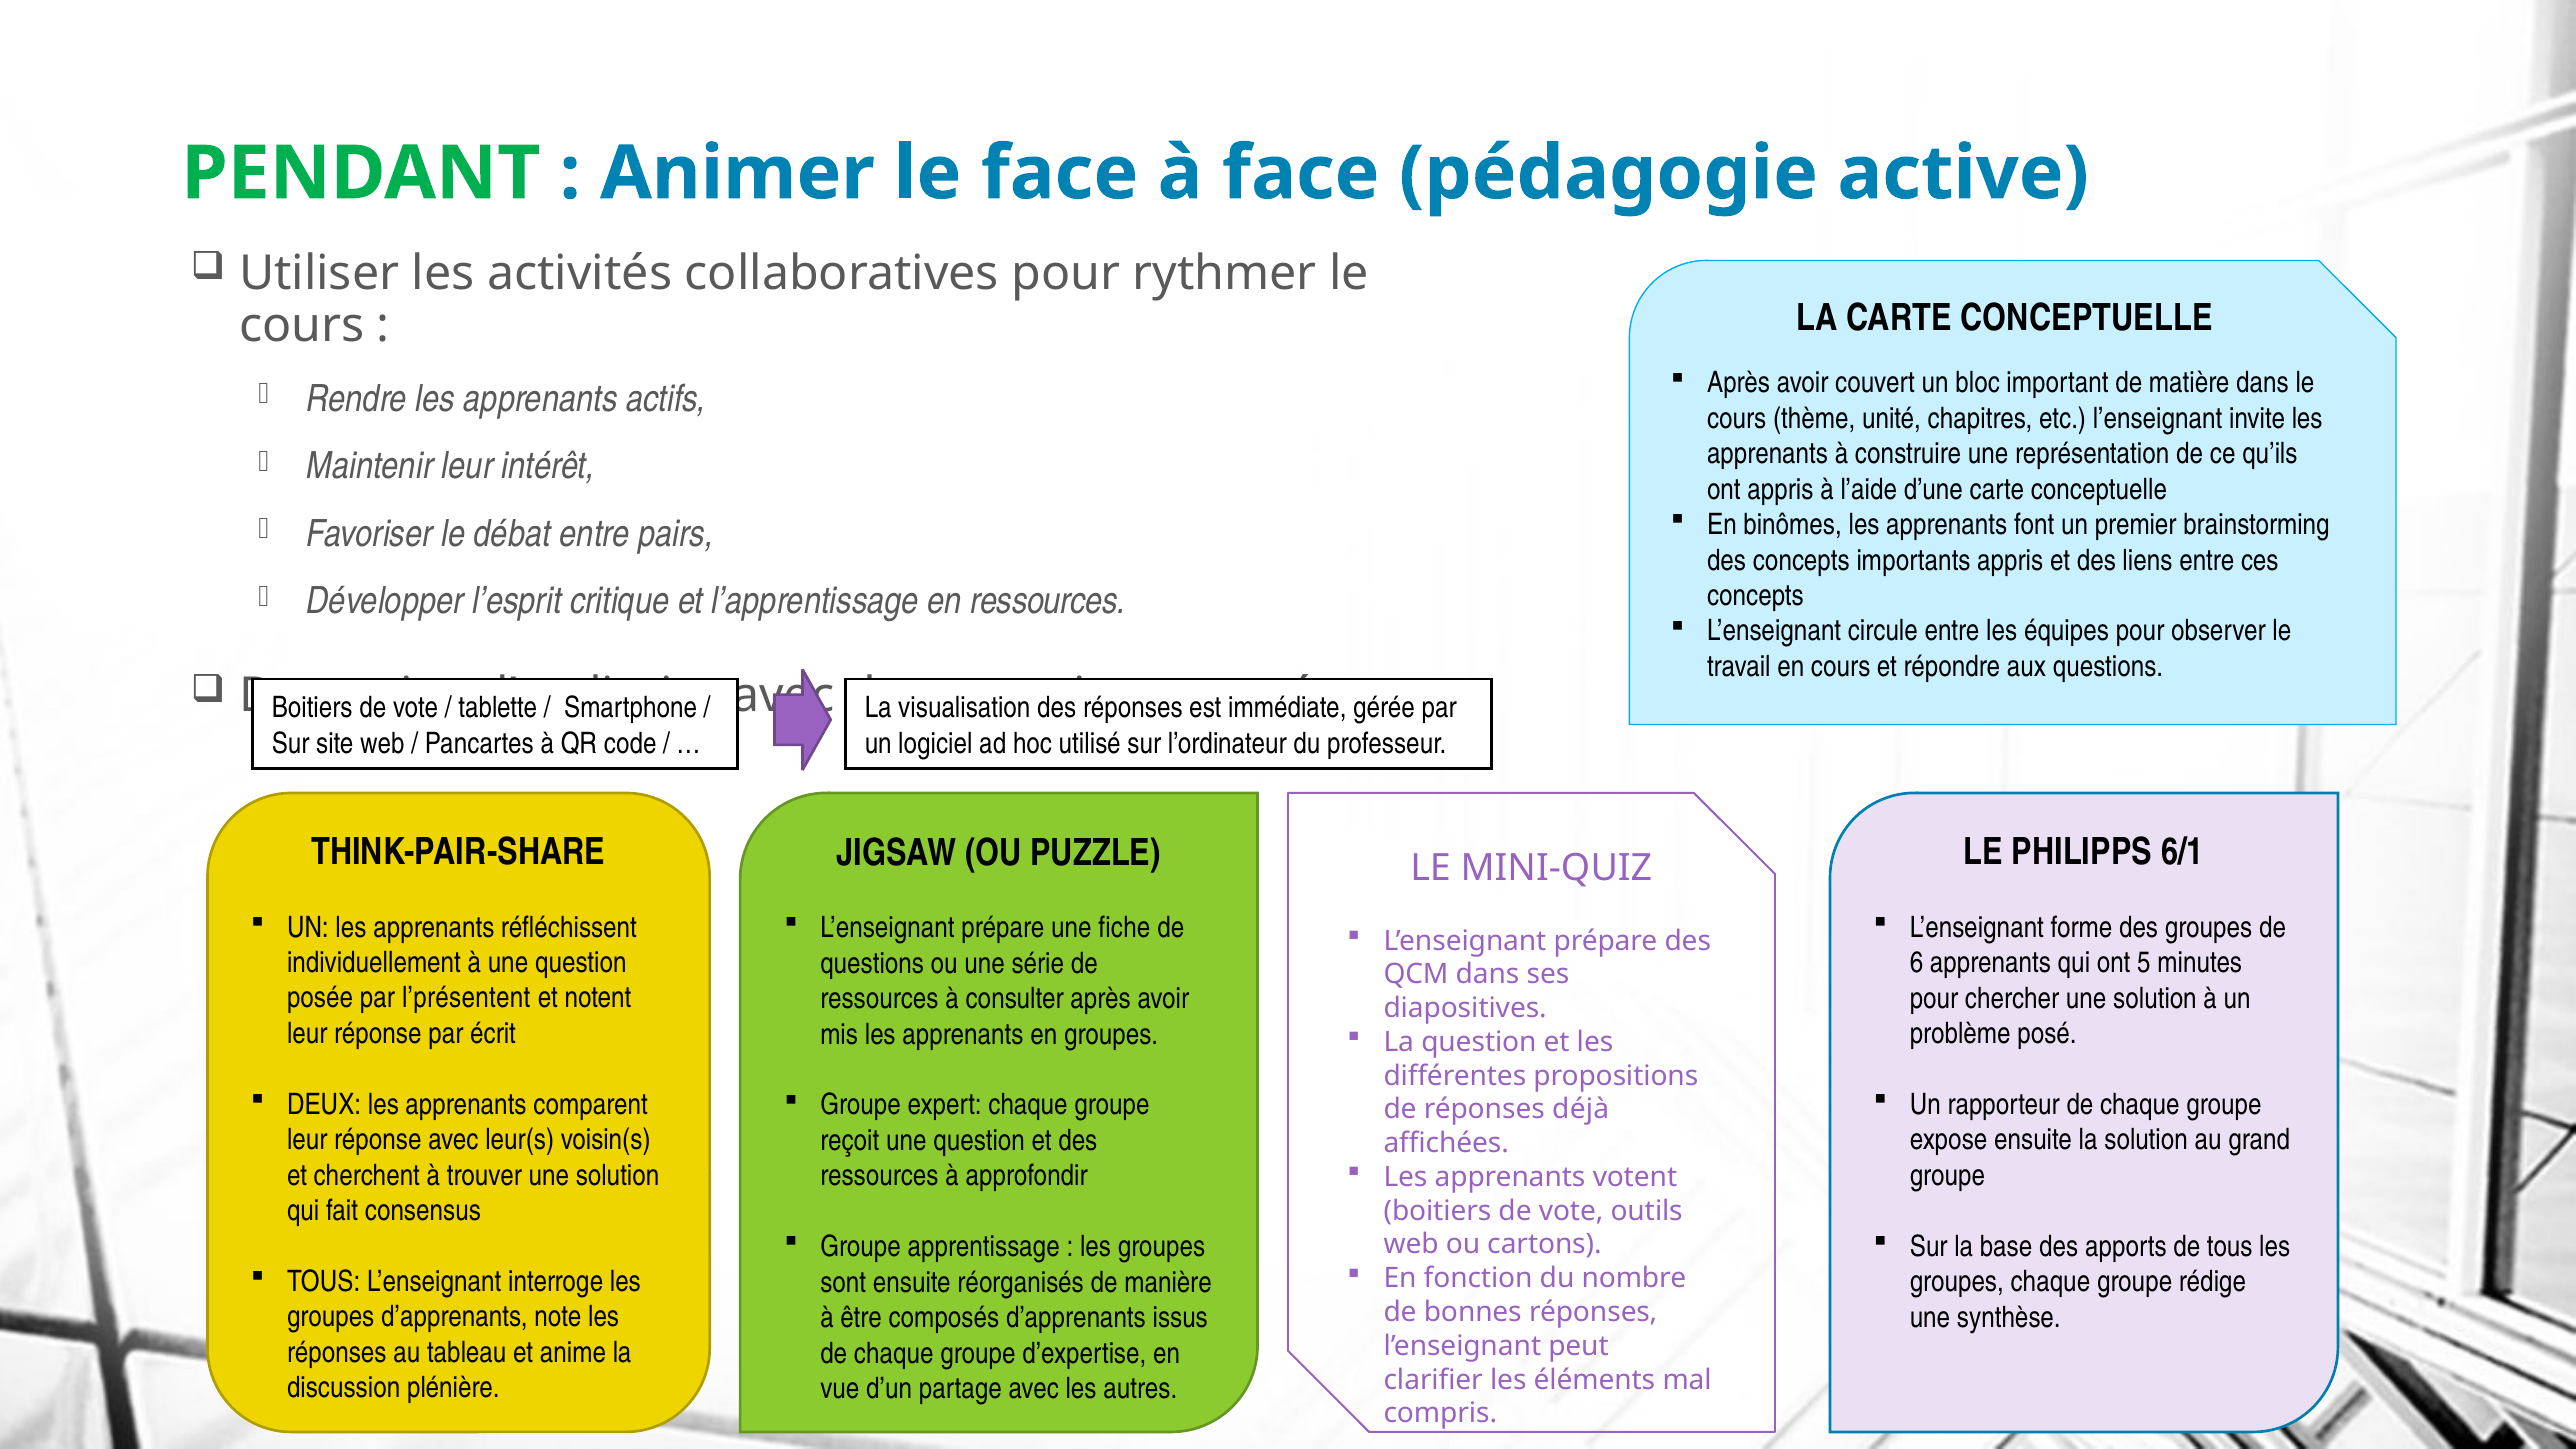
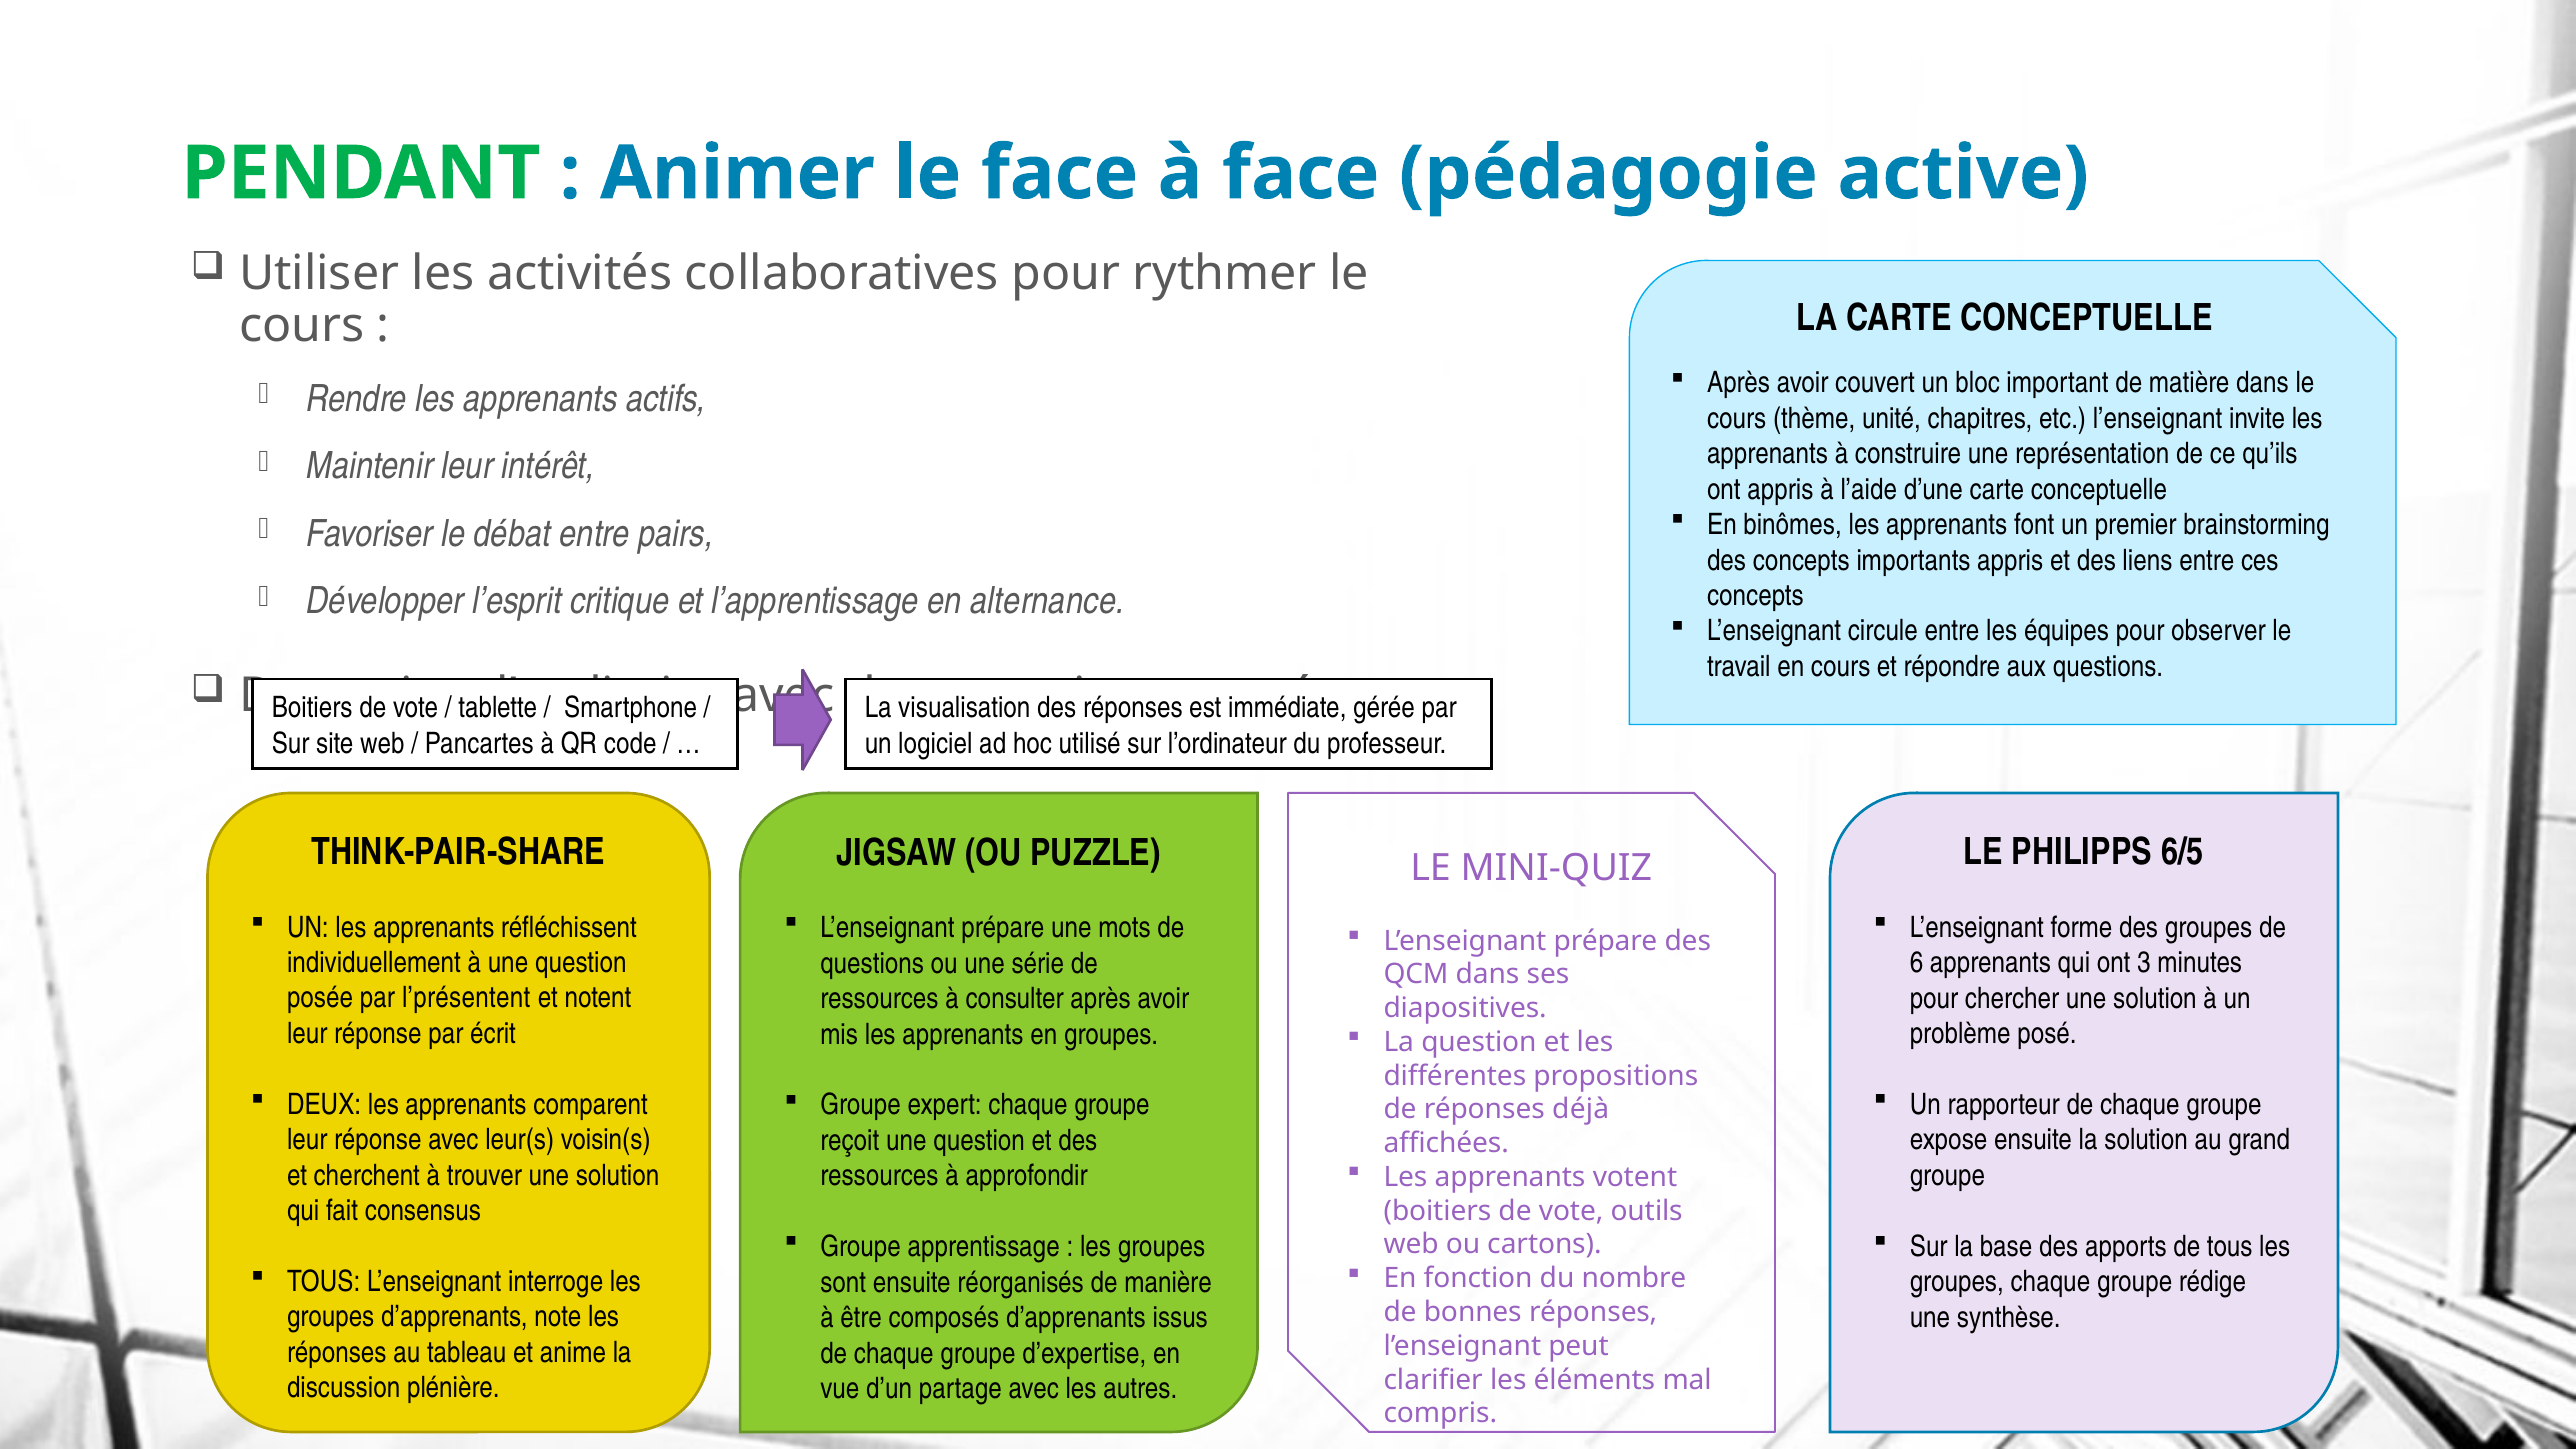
en ressources: ressources -> alternance (1048, 601)
6/1: 6/1 -> 6/5 (2182, 853)
fiche: fiche -> mots (1124, 928)
5: 5 -> 3 (2144, 963)
